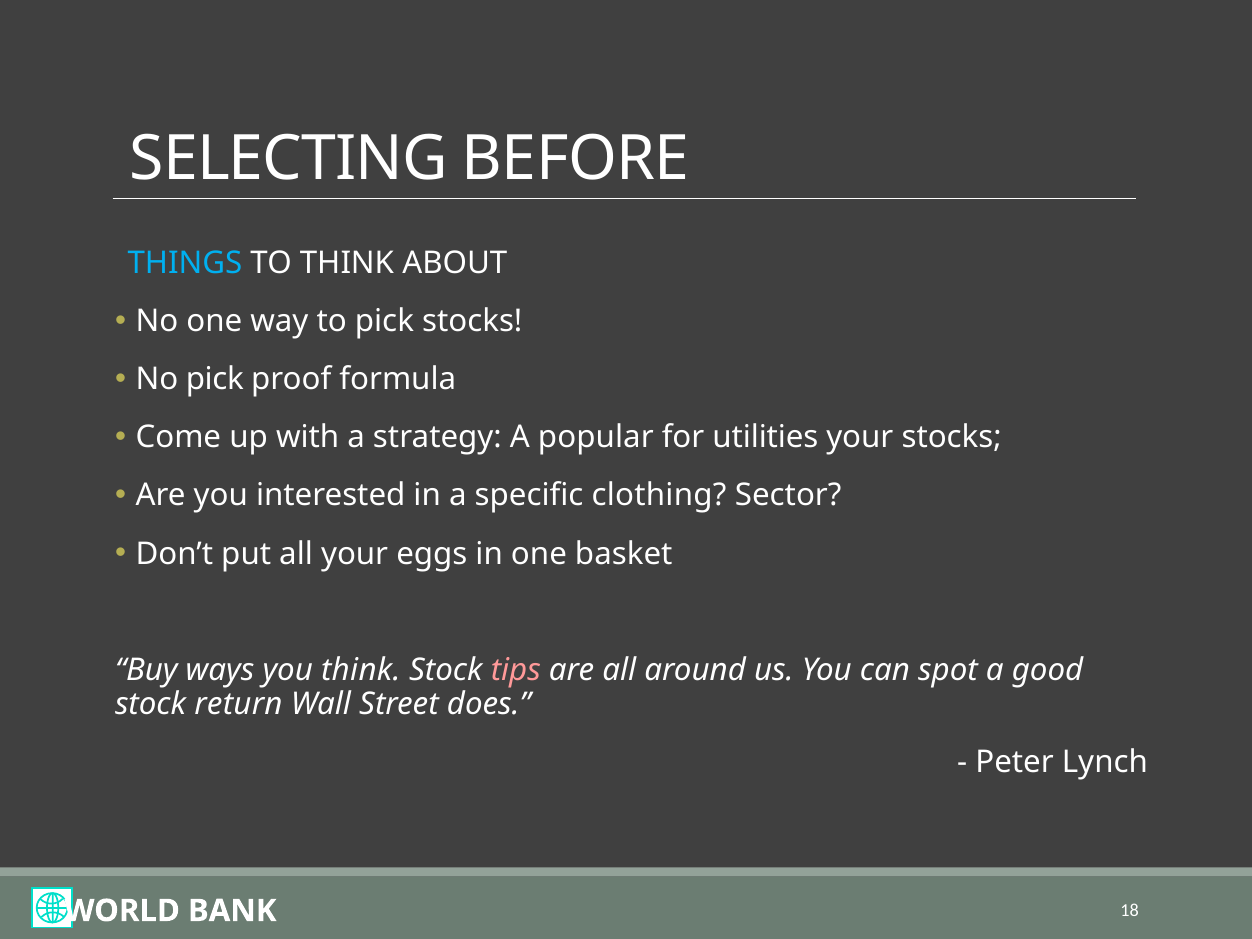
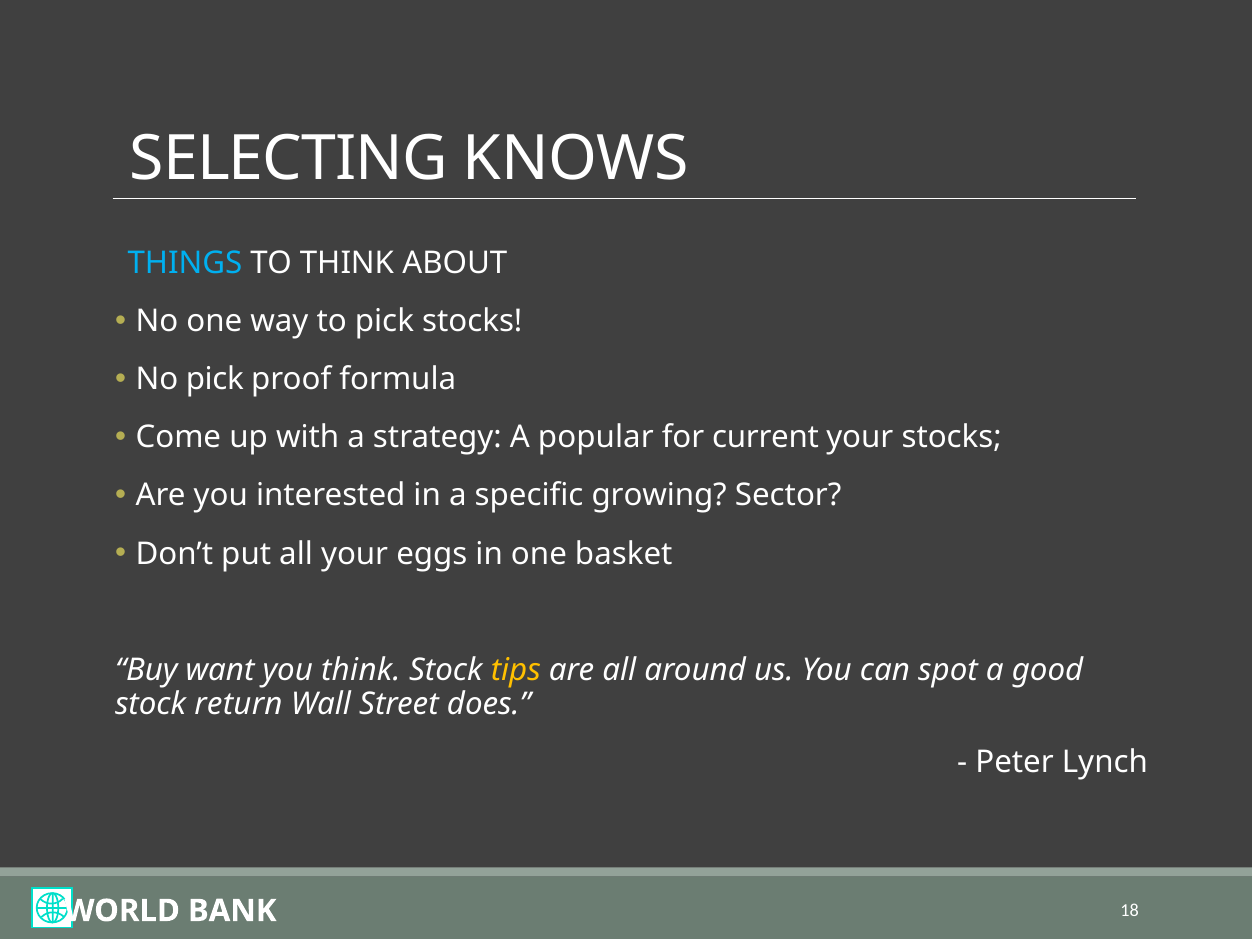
BEFORE: BEFORE -> KNOWS (576, 159)
utilities: utilities -> current (766, 437)
clothing: clothing -> growing (659, 496)
ways: ways -> want (220, 670)
tips colour: pink -> yellow (516, 670)
